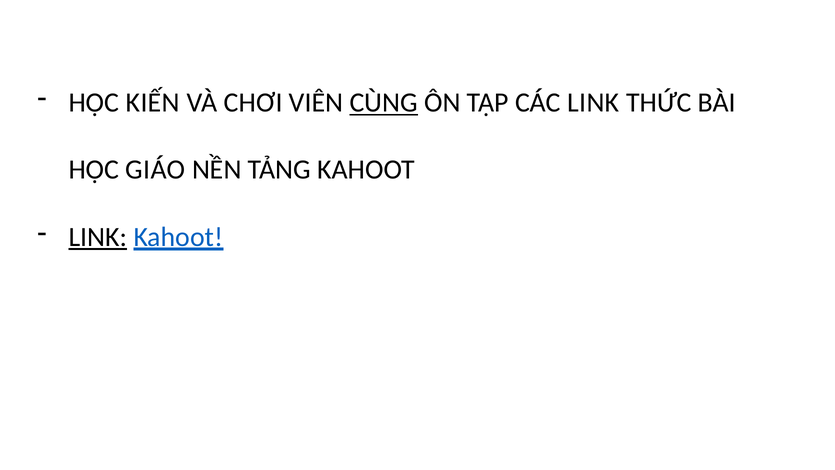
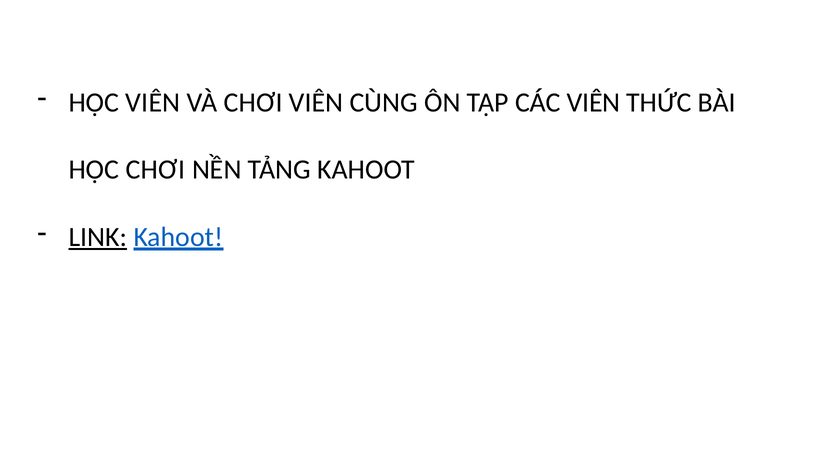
HỌC KIẾN: KIẾN -> VIÊN (153, 103)
CÙNG underline: present -> none (384, 103)
CÁC LINK: LINK -> VIÊN (594, 103)
HỌC GIÁO: GIÁO -> CHƠI (155, 169)
